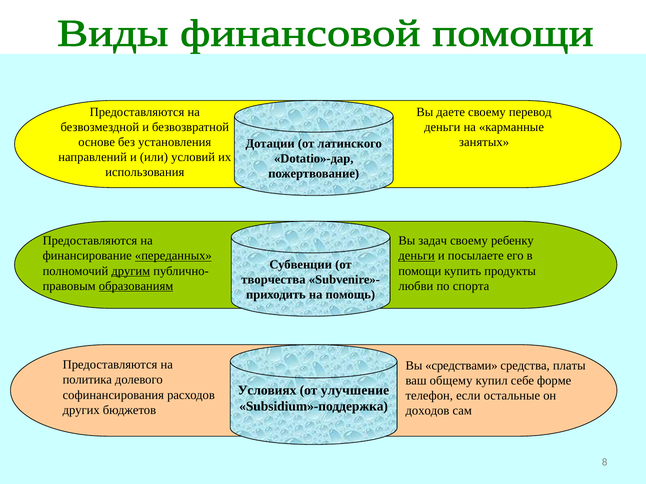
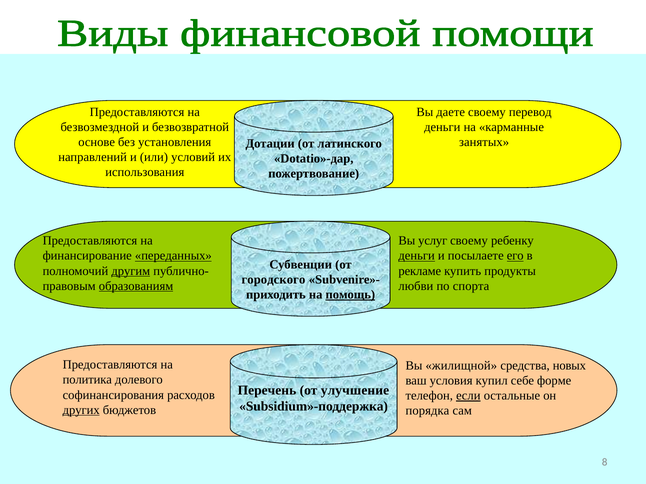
задач: задач -> услуг (433, 241)
его underline: none -> present (515, 256)
помощи: помощи -> рекламе (420, 271)
творчества: творчества -> городского (273, 280)
помощь underline: none -> present (350, 295)
средствами: средствами -> жилищной (461, 366)
платы: платы -> новых (569, 366)
общему: общему -> условия (451, 381)
Условиях: Условиях -> Перечень (267, 391)
если underline: none -> present (468, 396)
других underline: none -> present (81, 410)
доходов: доходов -> порядка (427, 411)
